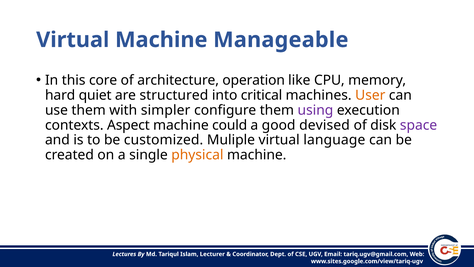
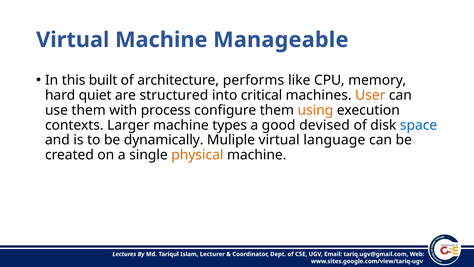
core: core -> built (103, 80)
operation: operation -> performs (253, 80)
simpler: simpler -> process (166, 110)
using colour: purple -> orange (315, 110)
Aspect: Aspect -> Larger (128, 125)
could: could -> types (230, 125)
space colour: purple -> blue (419, 125)
customized: customized -> dynamically (164, 140)
